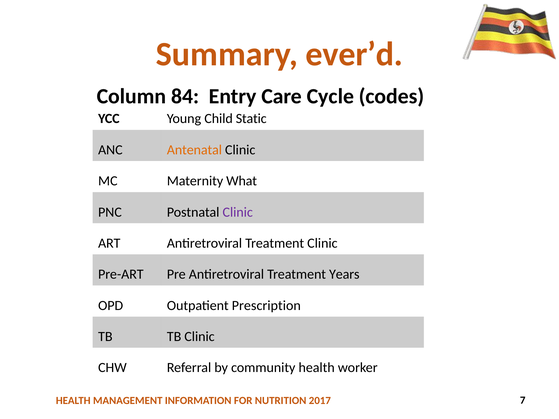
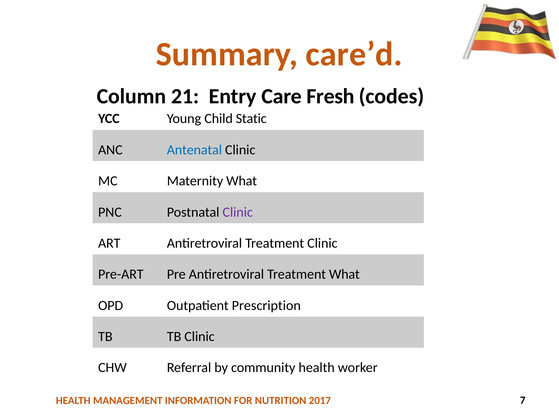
ever’d: ever’d -> care’d (354, 54)
84: 84 -> 21 (185, 97)
Cycle: Cycle -> Fresh (330, 97)
Antenatal colour: orange -> blue (194, 150)
Treatment Years: Years -> What (344, 274)
